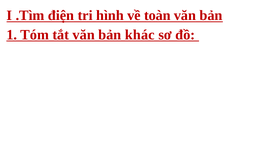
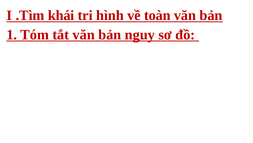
điện: điện -> khái (61, 15)
khác: khác -> nguy (140, 35)
